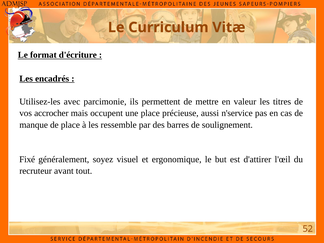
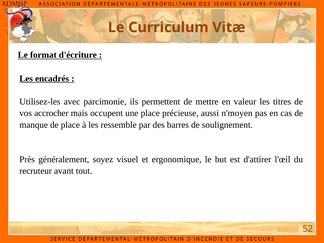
n'service: n'service -> n'moyen (237, 113)
Fixé: Fixé -> Près (27, 159)
